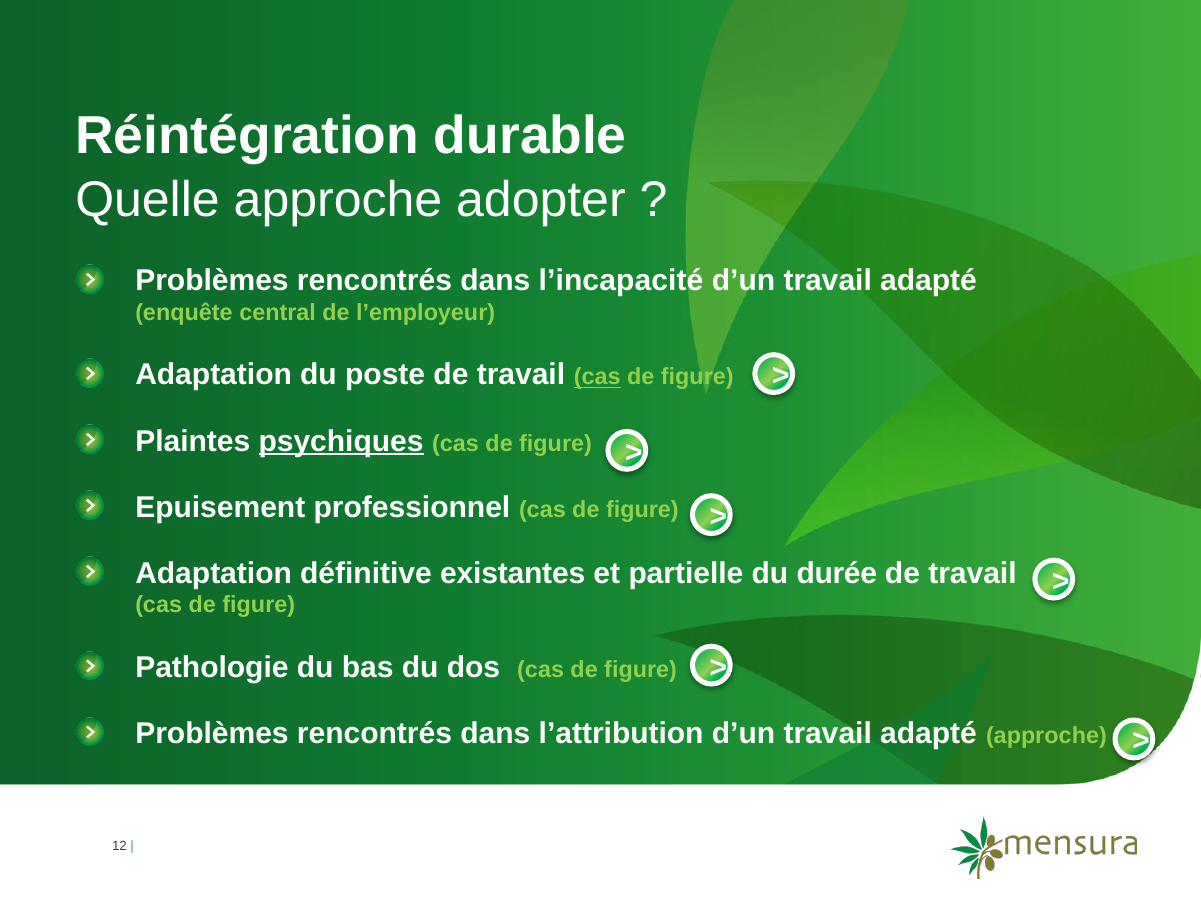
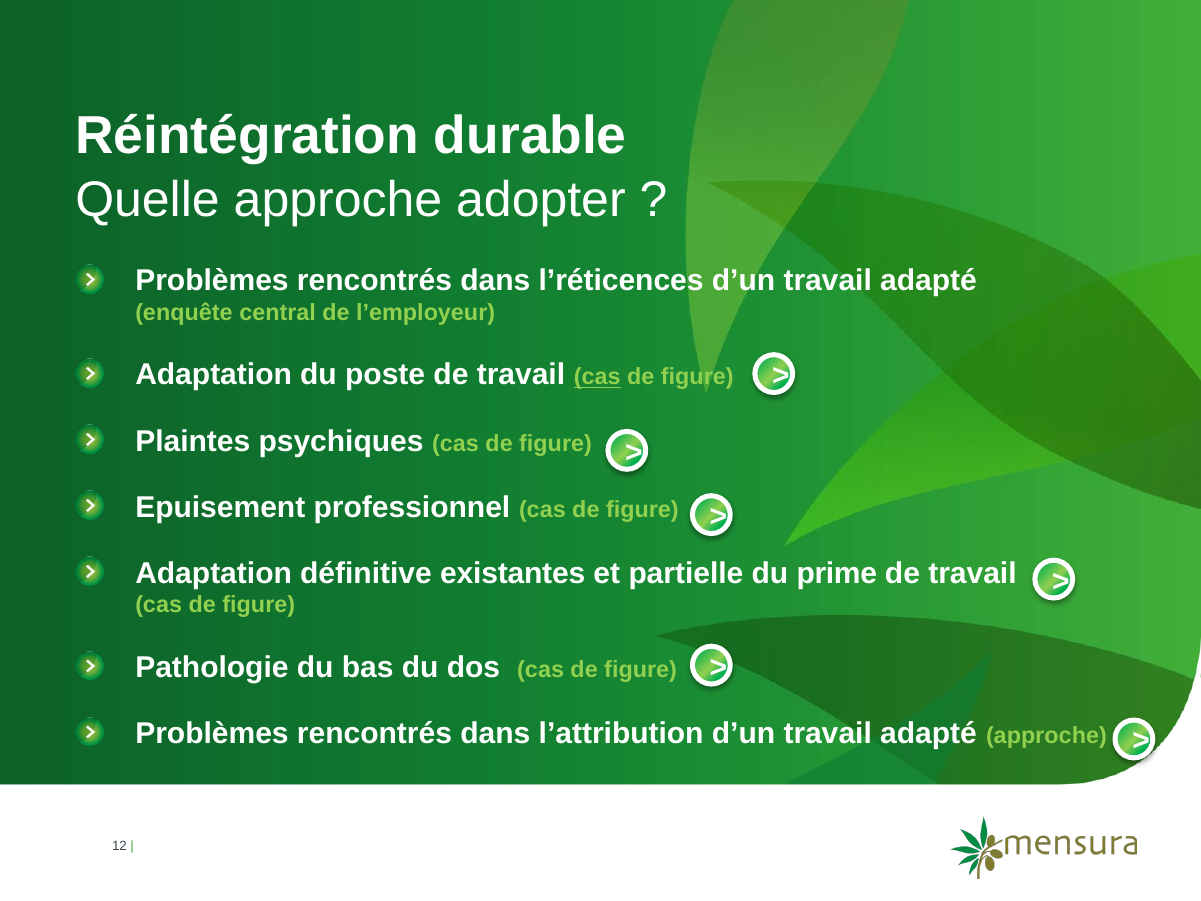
l’incapacité: l’incapacité -> l’réticences (621, 281)
psychiques underline: present -> none (341, 441)
durée: durée -> prime (837, 573)
